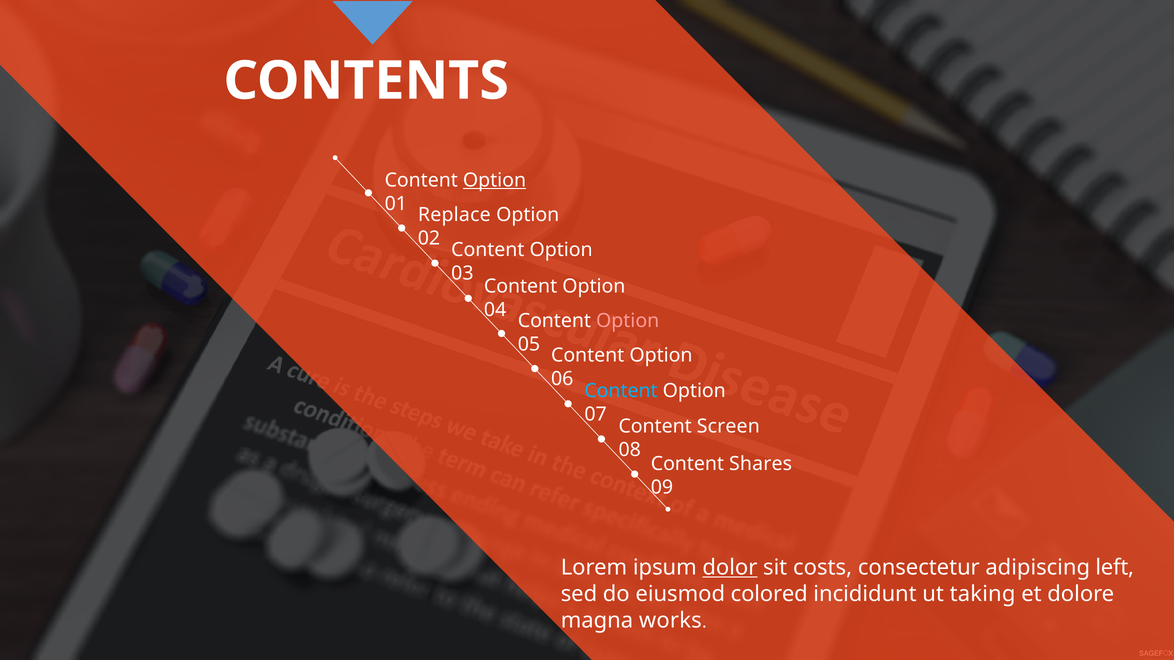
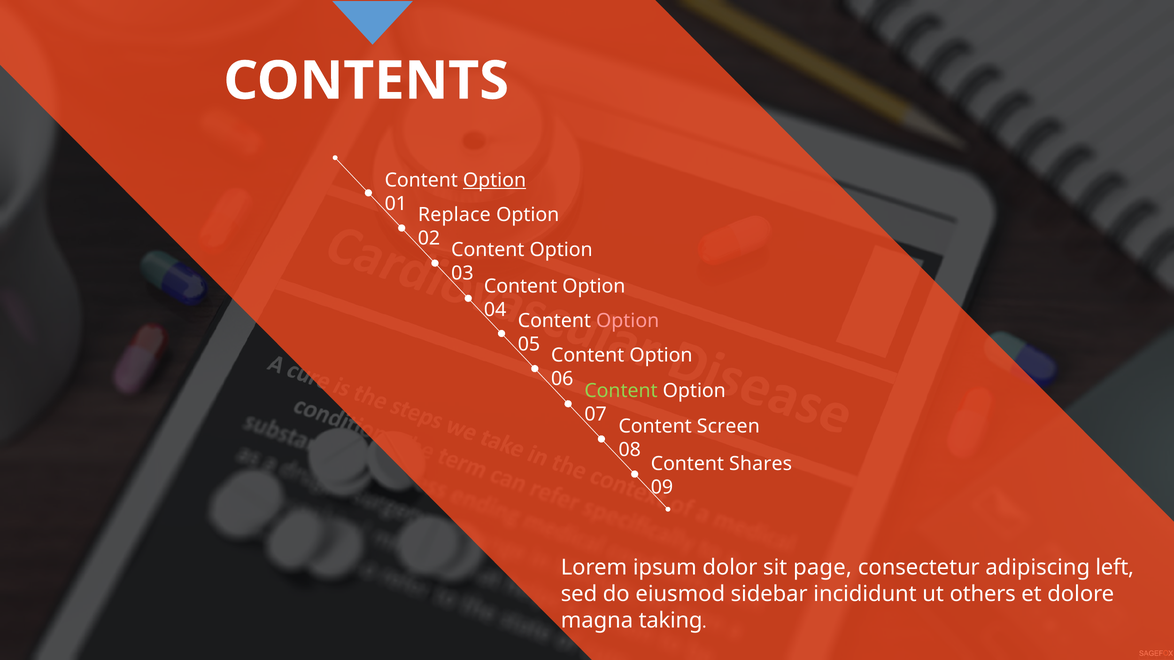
Content colour: light blue -> light green (621, 391)
dolor underline: present -> none (730, 568)
costs: costs -> page (822, 568)
colored: colored -> sidebar (769, 594)
taking: taking -> others (983, 594)
works: works -> taking (671, 621)
